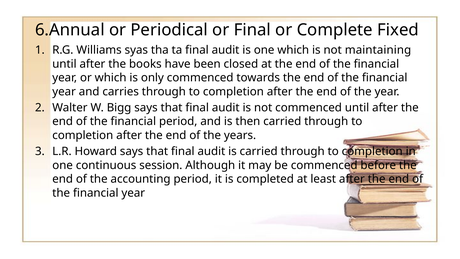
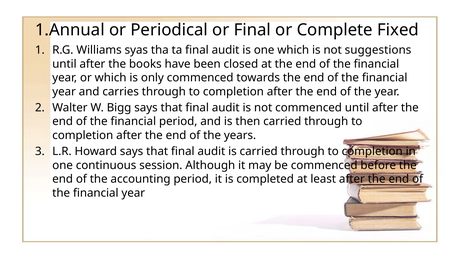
6.Annual: 6.Annual -> 1.Annual (70, 30)
maintaining: maintaining -> suggestions (378, 50)
